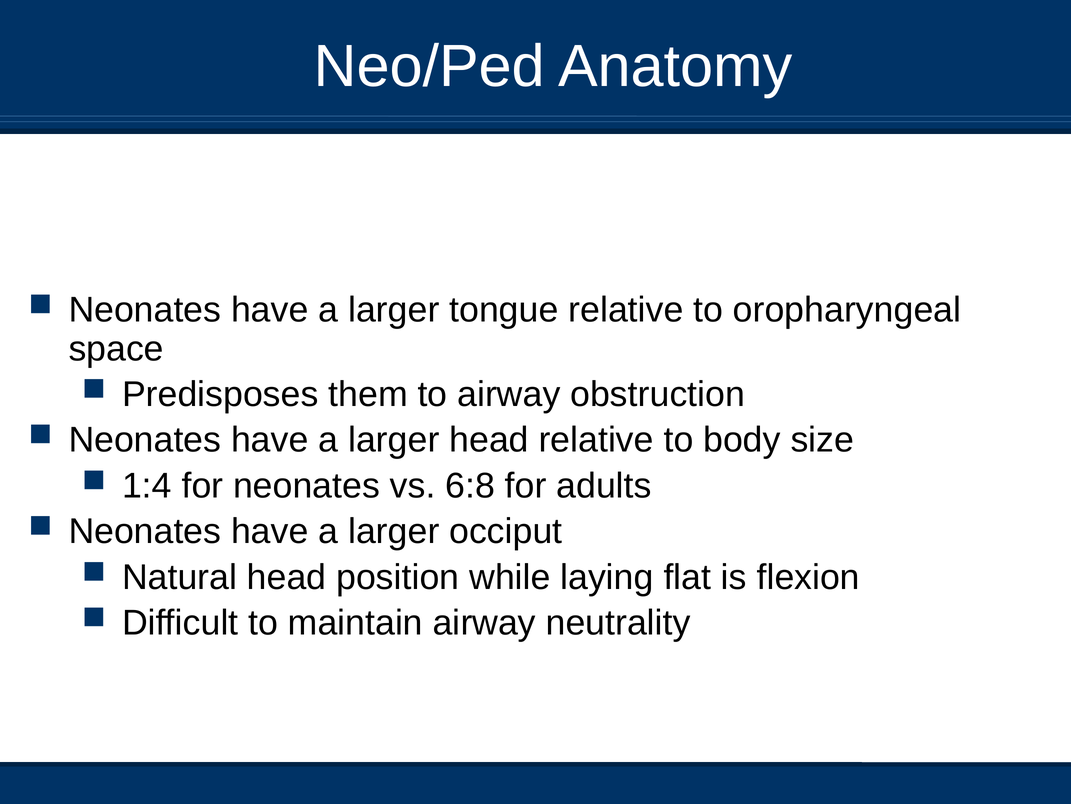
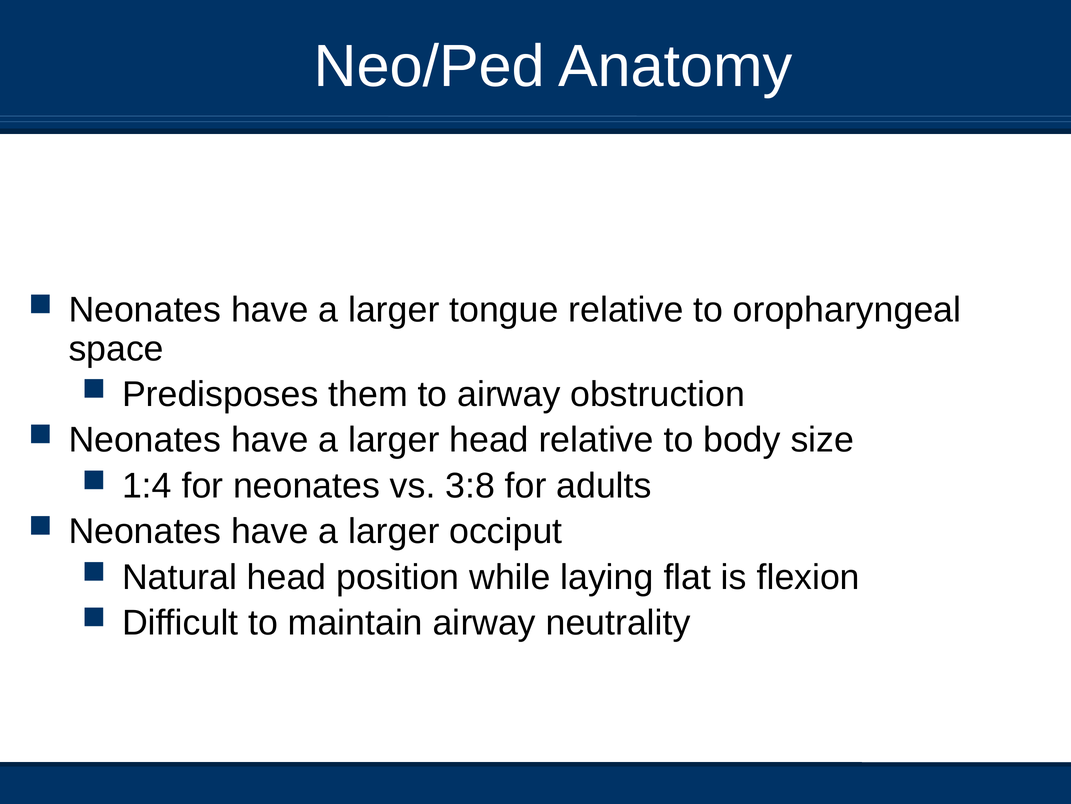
6:8: 6:8 -> 3:8 (470, 485)
